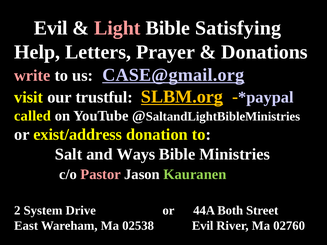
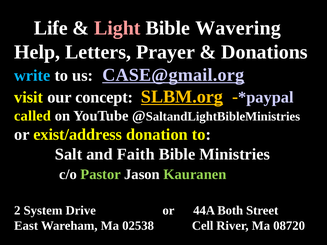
Evil: Evil -> Life (51, 28)
Satisfying: Satisfying -> Wavering (238, 28)
write colour: pink -> light blue (32, 75)
trustful: trustful -> concept (104, 97)
Ways: Ways -> Faith (136, 154)
Pastor colour: pink -> light green (101, 174)
02538 Evil: Evil -> Cell (203, 226)
02760: 02760 -> 08720 (289, 226)
